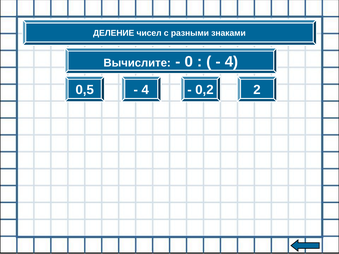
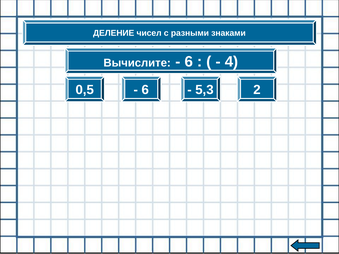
0: 0 -> 6 (189, 62)
4: 4 -> 6 (145, 90)
0,2: 0,2 -> 5,3 (205, 90)
